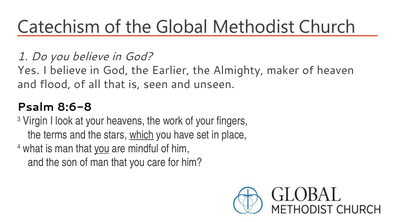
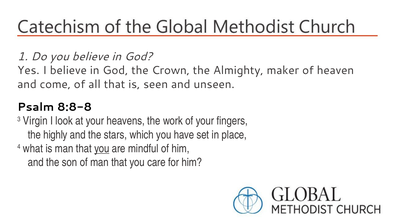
Earlier: Earlier -> Crown (171, 70)
flood: flood -> come (55, 84)
8:6-8: 8:6-8 -> 8:8-8 (75, 107)
terms: terms -> highly (55, 135)
which underline: present -> none (142, 135)
